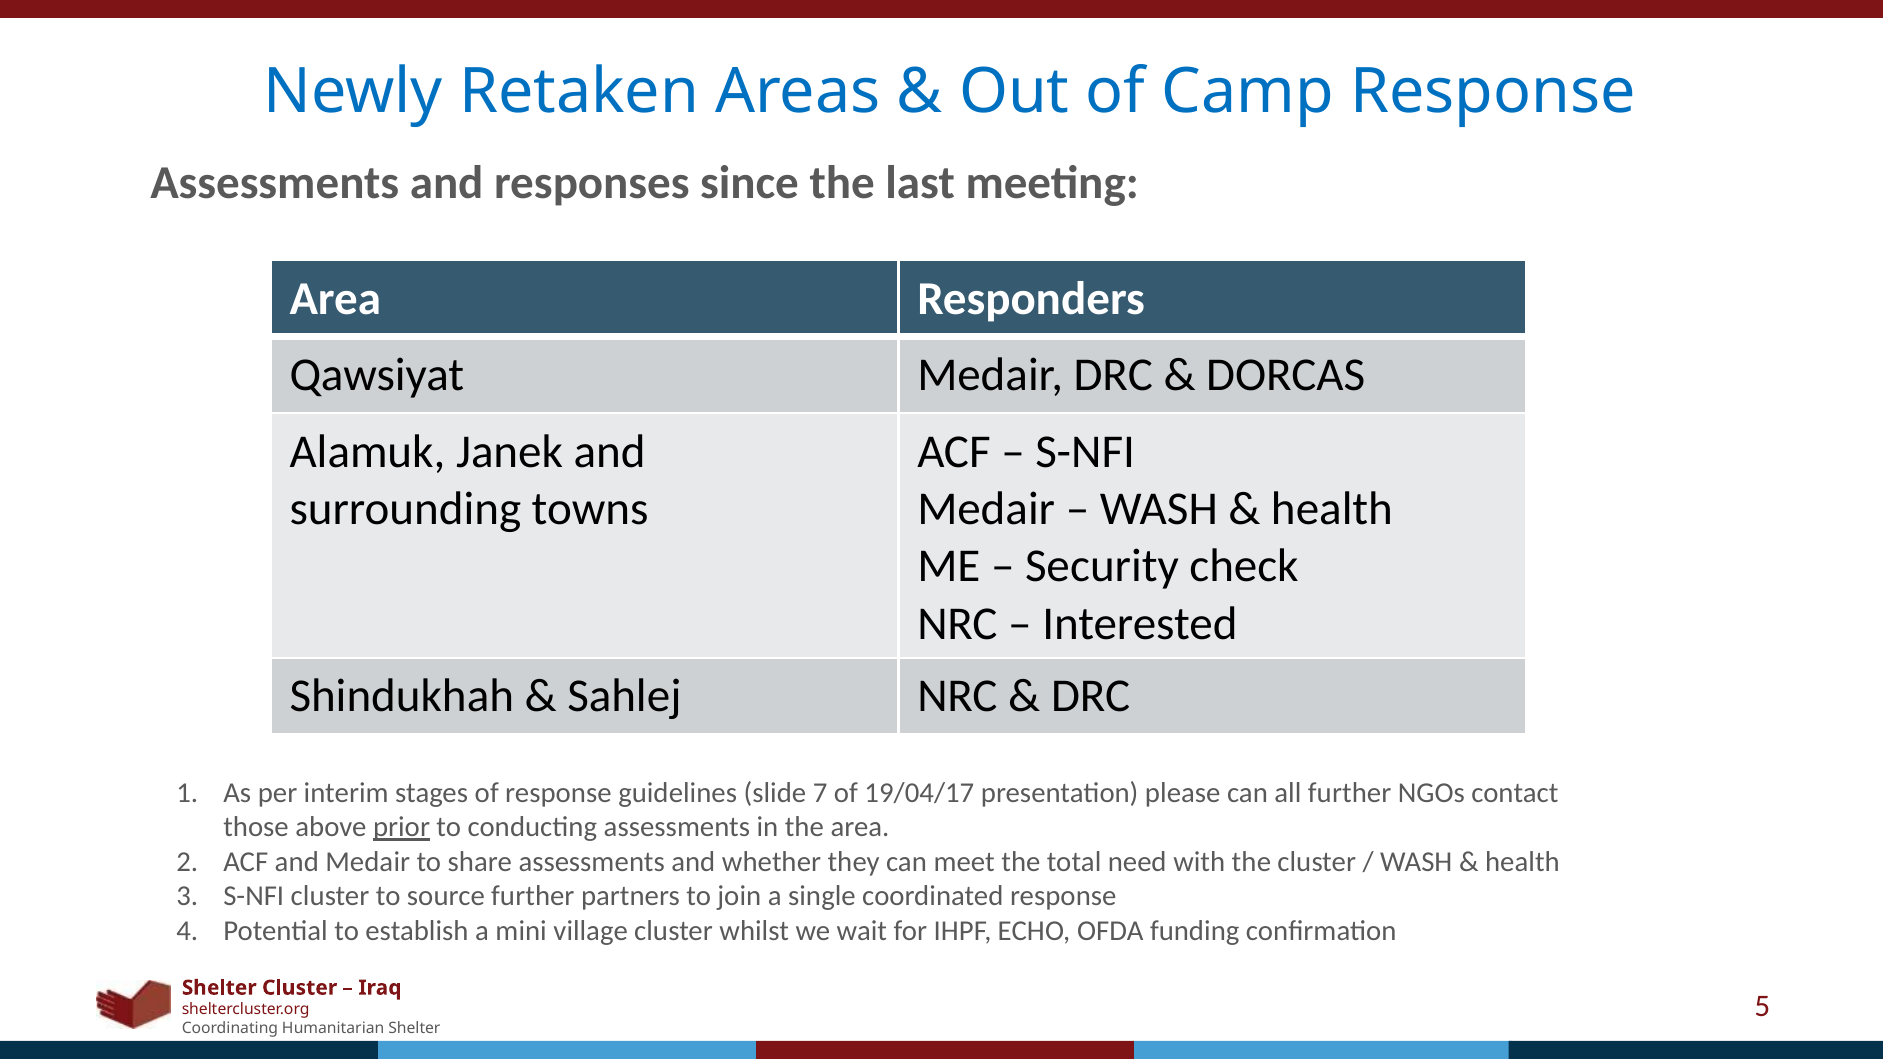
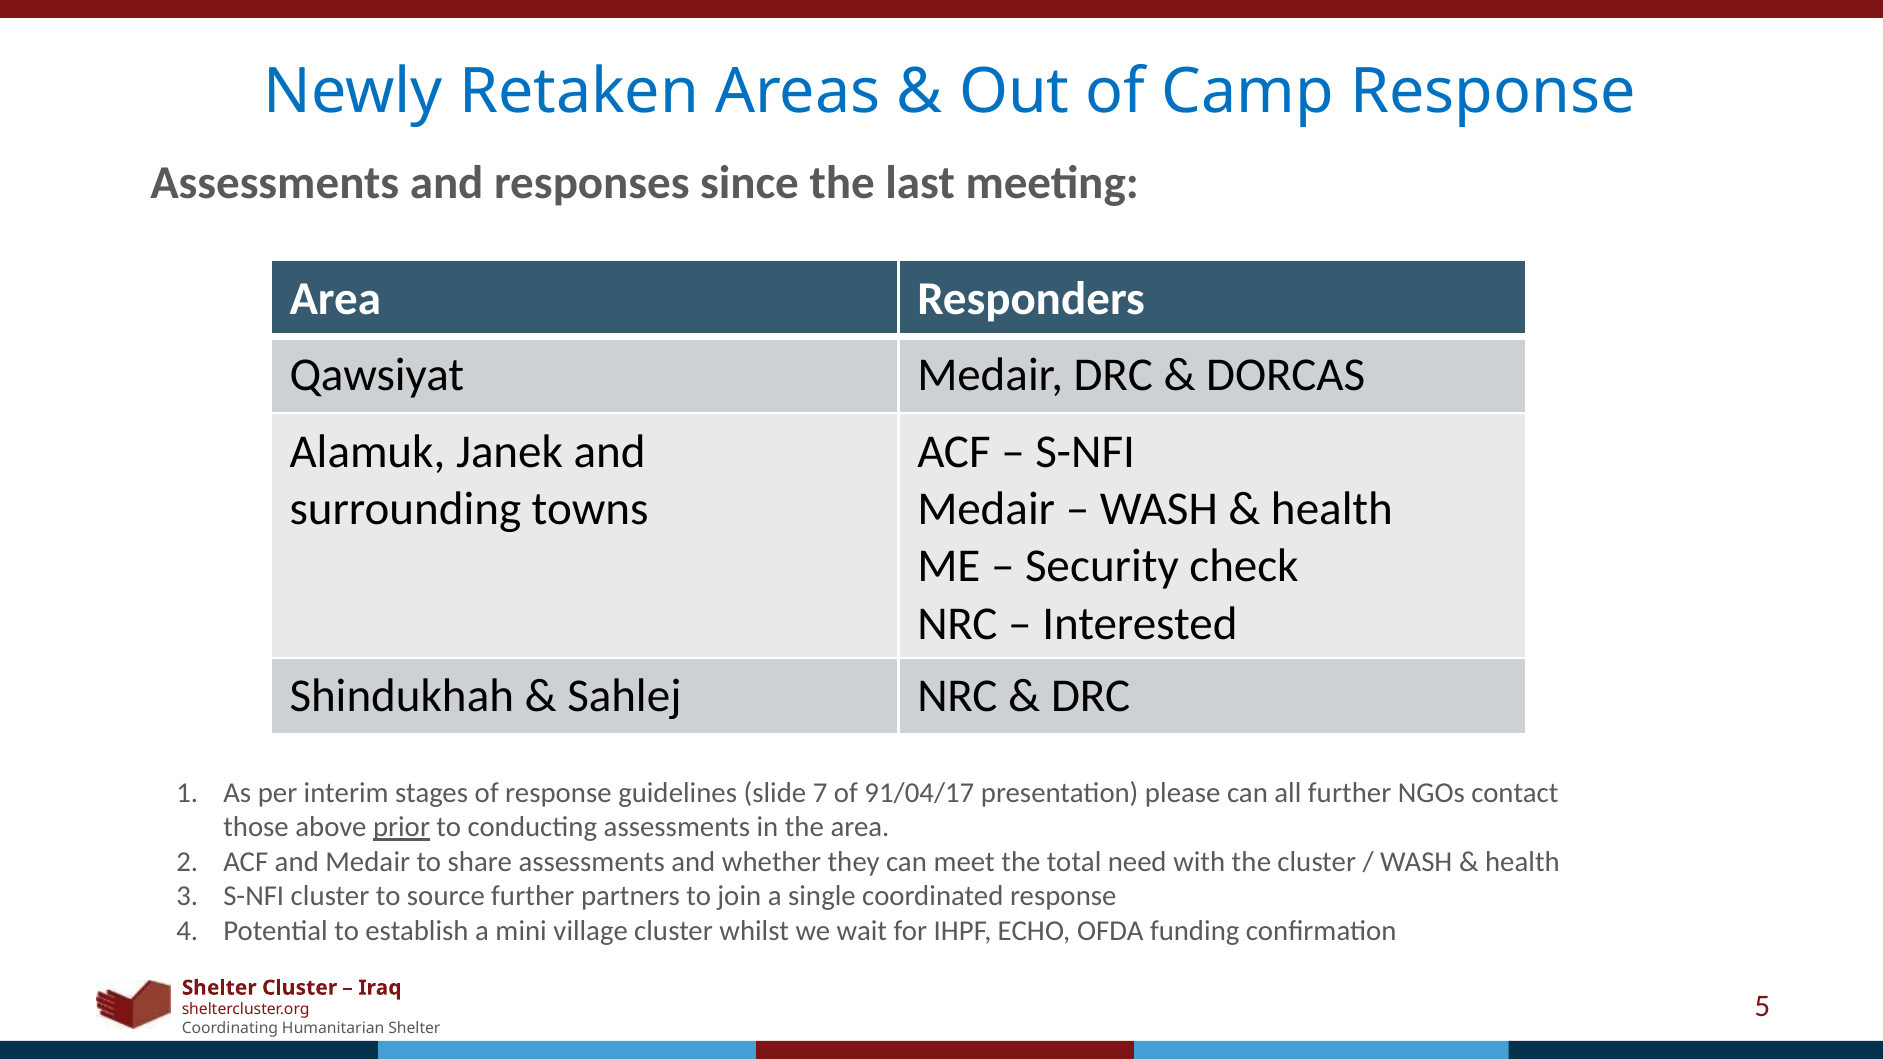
19/04/17: 19/04/17 -> 91/04/17 (919, 793)
